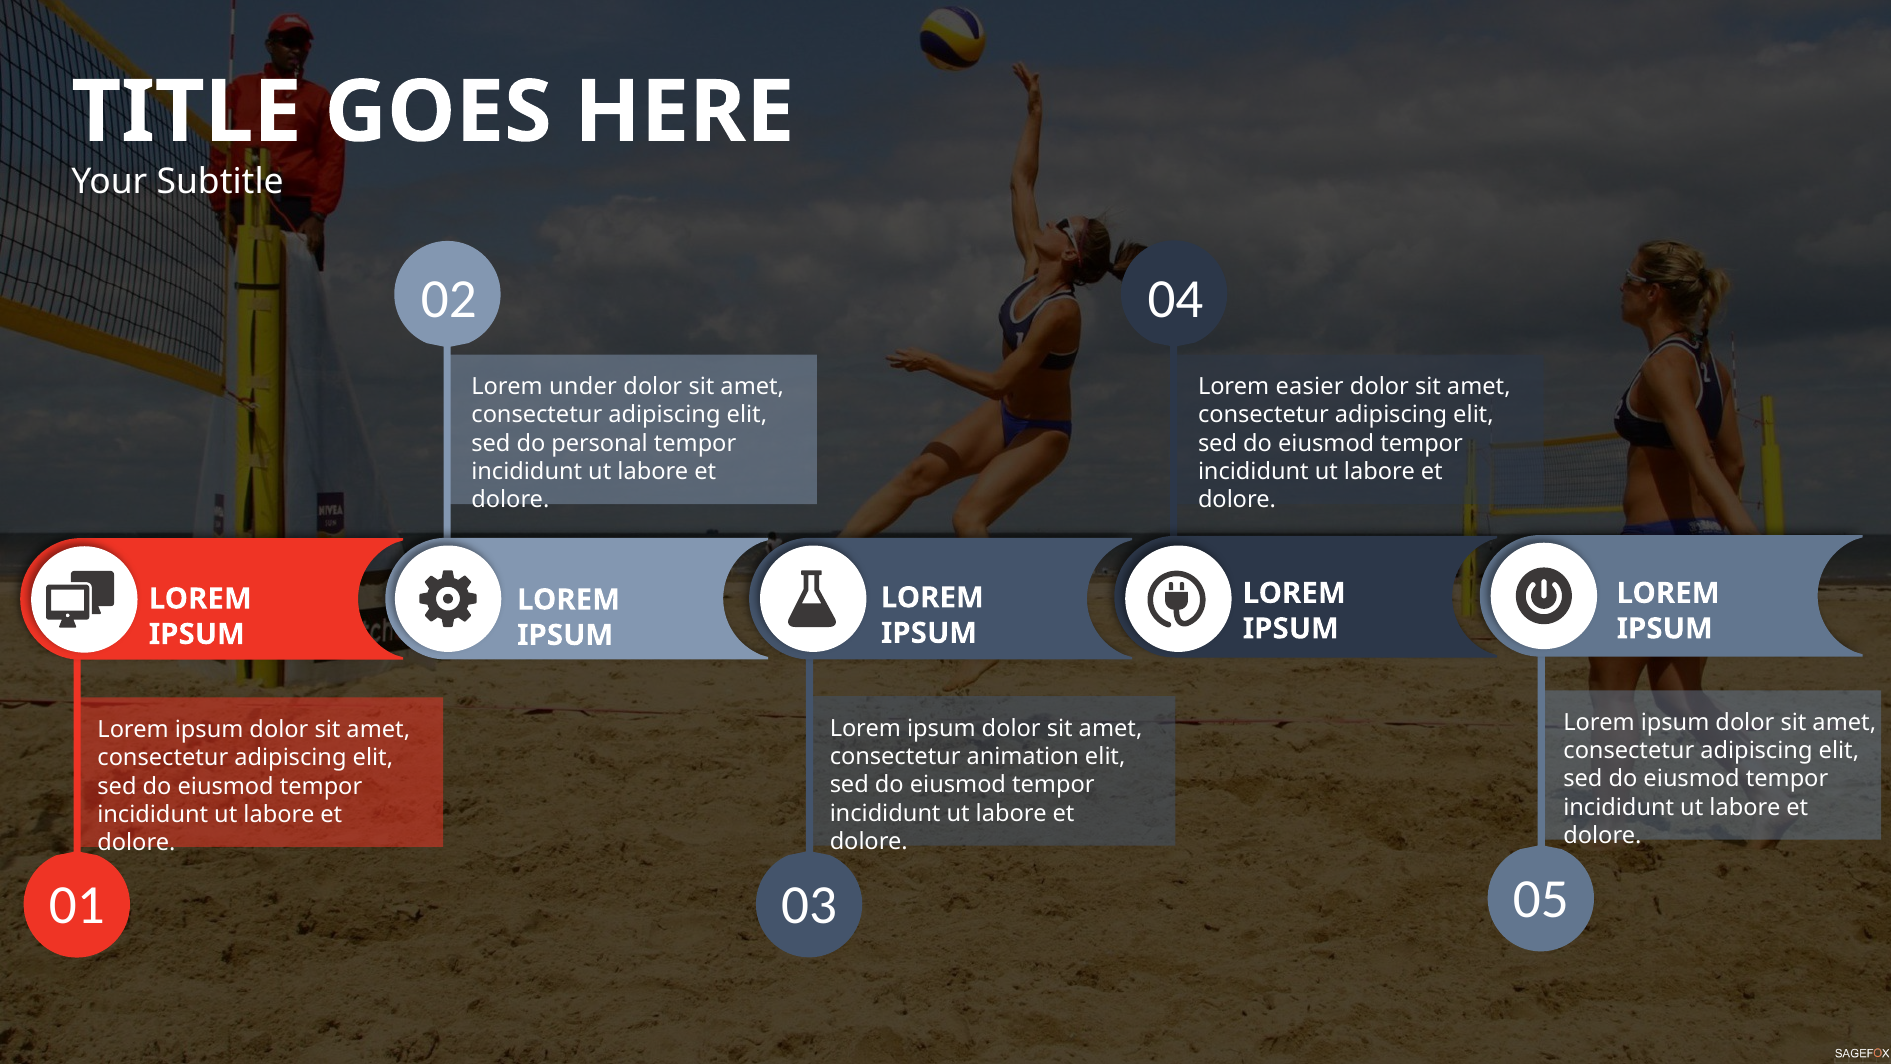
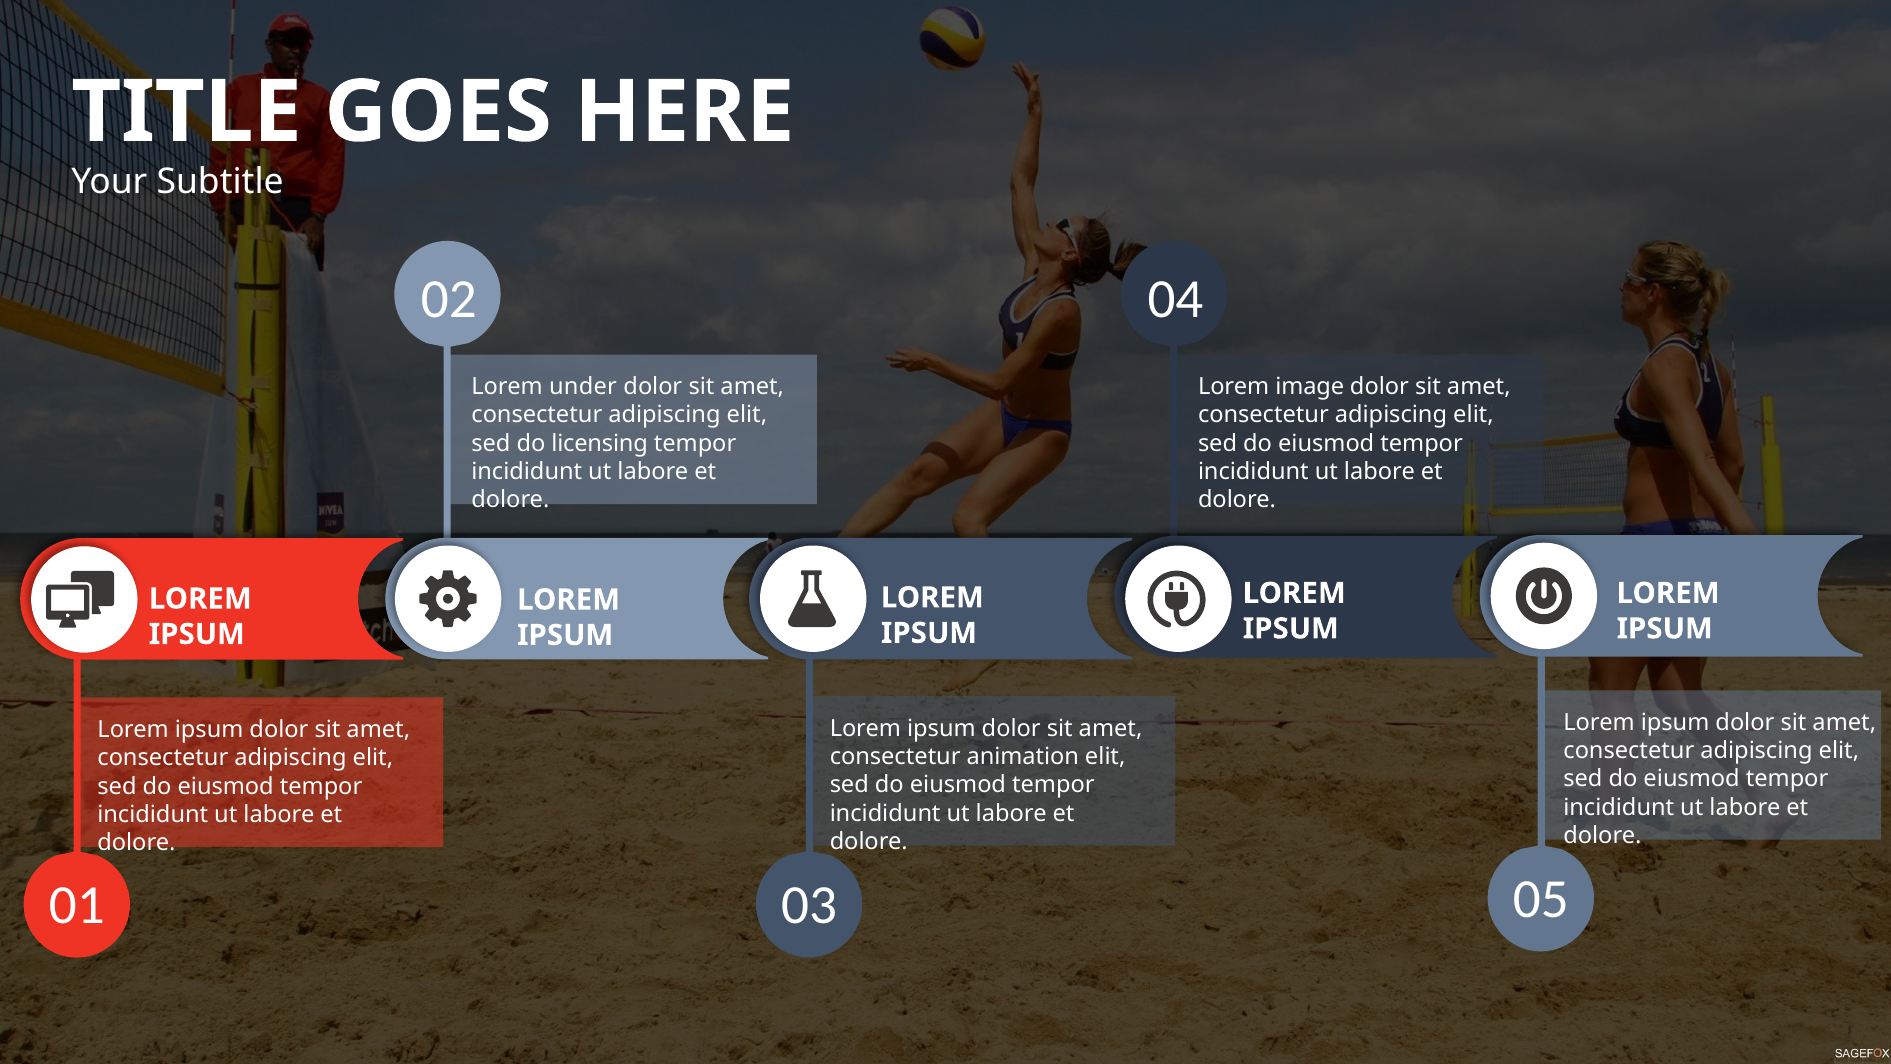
easier: easier -> image (1310, 387)
personal: personal -> licensing (600, 443)
